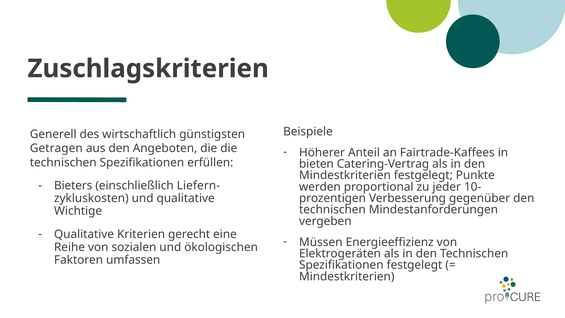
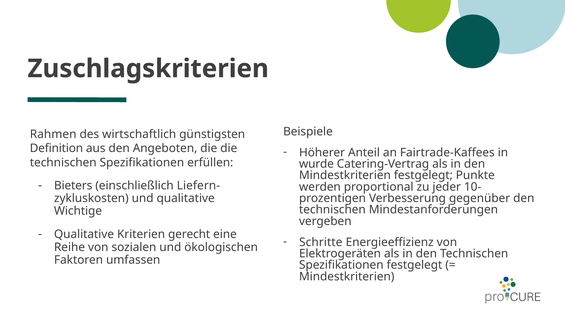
Generell: Generell -> Rahmen (53, 134)
Getragen: Getragen -> Definition (56, 148)
bieten: bieten -> wurde (316, 164)
Müssen: Müssen -> Schritte (321, 242)
